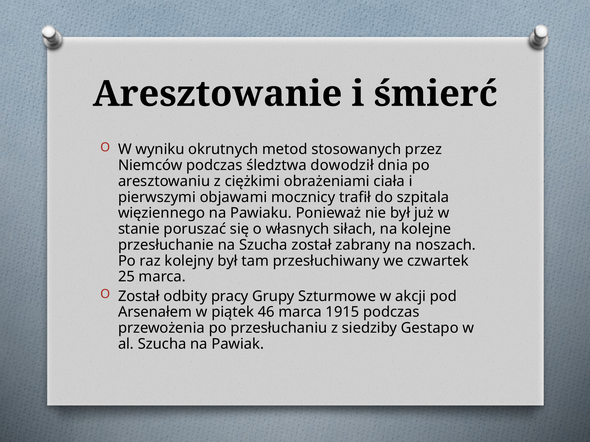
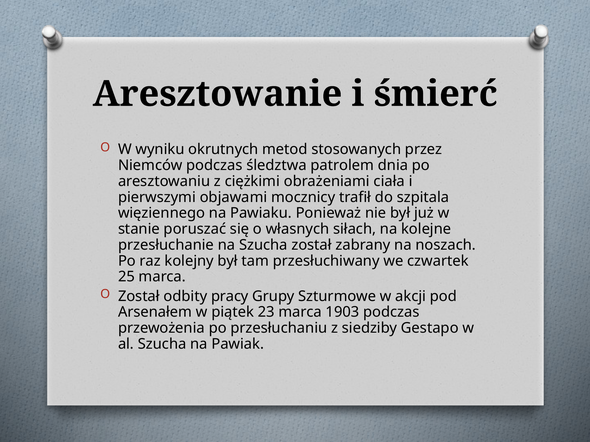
dowodził: dowodził -> patrolem (342, 166)
46: 46 -> 23 (266, 312)
1915: 1915 -> 1903 (342, 312)
